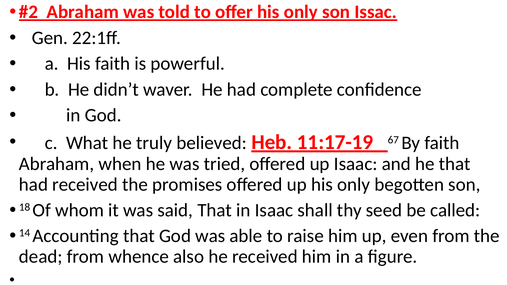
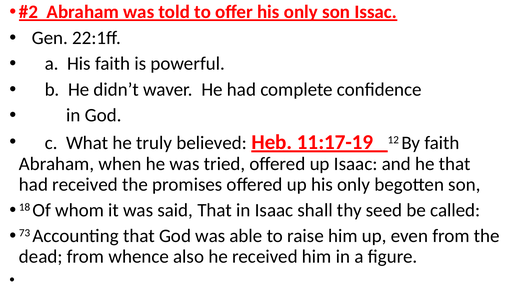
67: 67 -> 12 (393, 140)
14: 14 -> 73 (25, 233)
